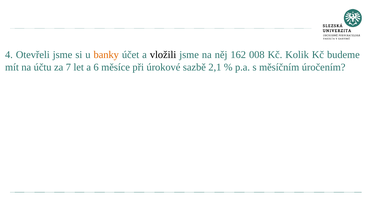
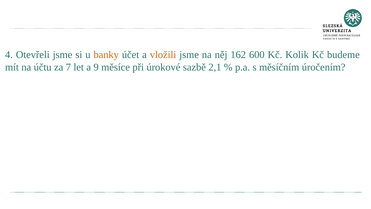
vložili colour: black -> orange (163, 55)
008: 008 -> 600 (257, 55)
6: 6 -> 9 (96, 67)
